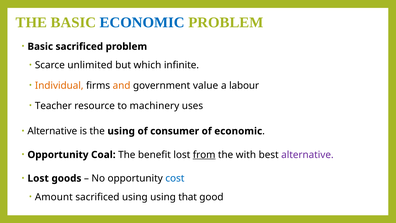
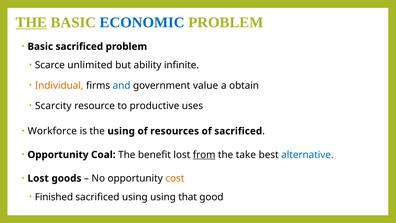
THE underline: none -> present (31, 22)
which: which -> ability (148, 65)
and colour: orange -> blue (122, 85)
labour: labour -> obtain (244, 85)
Teacher: Teacher -> Scarcity (53, 106)
machinery: machinery -> productive (154, 106)
Alternative: Alternative -> Workforce (52, 131)
consumer: consumer -> resources (175, 131)
of economic: economic -> sacrificed (238, 131)
with: with -> take (246, 155)
alternative colour: purple -> blue (307, 155)
cost colour: blue -> orange (175, 178)
Amount: Amount -> Finished (54, 197)
